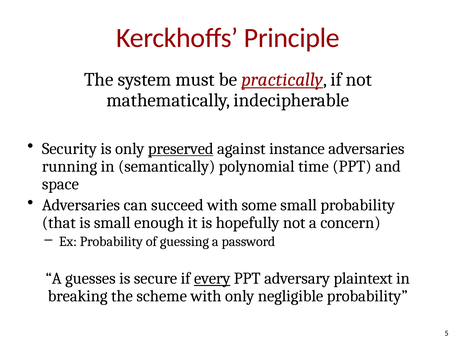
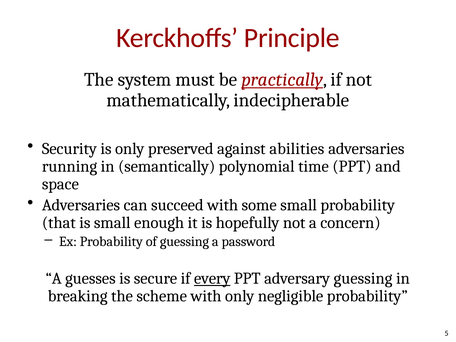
preserved underline: present -> none (181, 149)
instance: instance -> abilities (297, 149)
adversary plaintext: plaintext -> guessing (363, 278)
